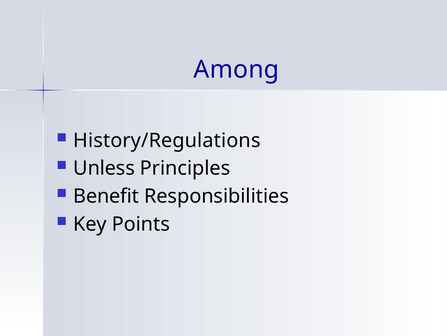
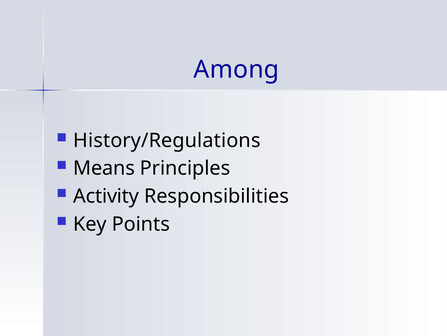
Unless: Unless -> Means (104, 168)
Benefit: Benefit -> Activity (106, 196)
